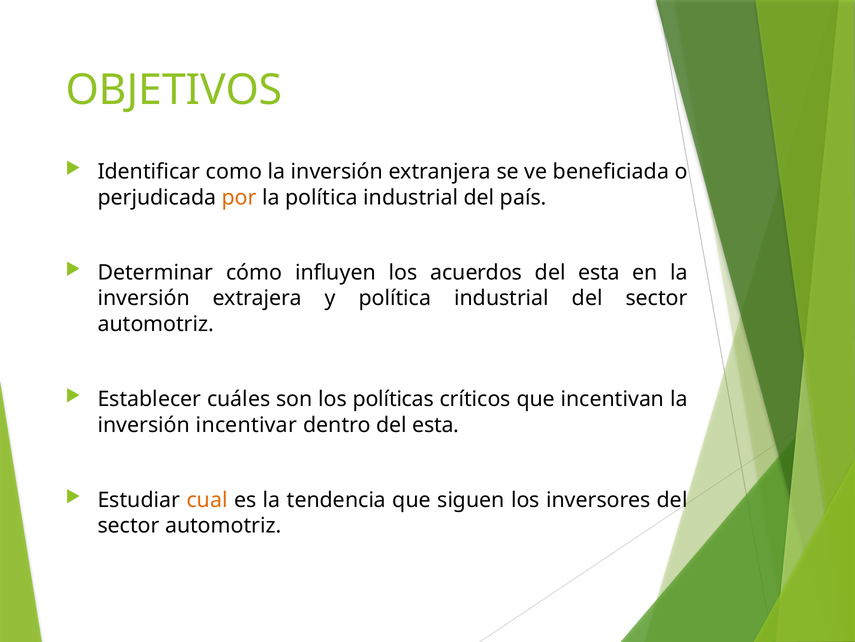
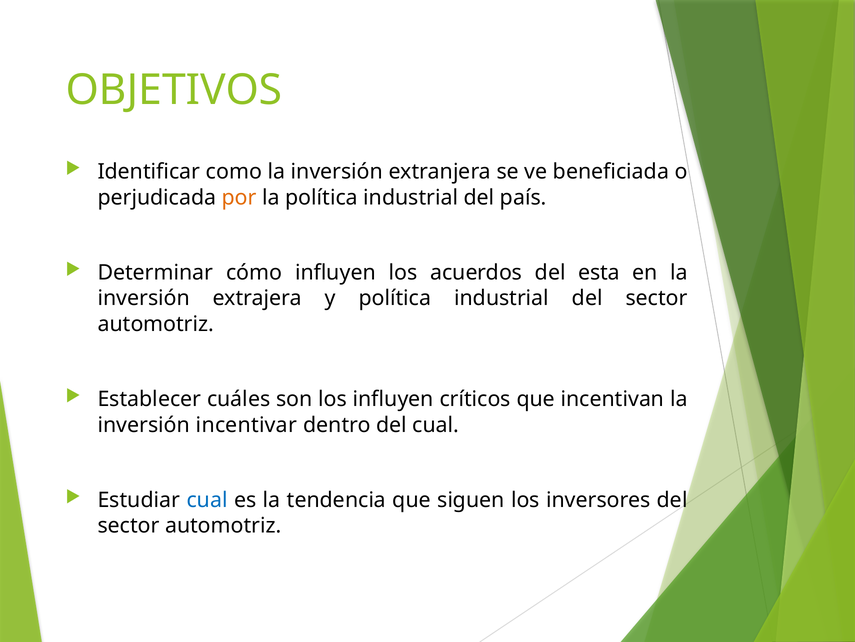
los políticas: políticas -> influyen (393, 399)
dentro del esta: esta -> cual (436, 424)
cual colour: orange -> blue (207, 500)
